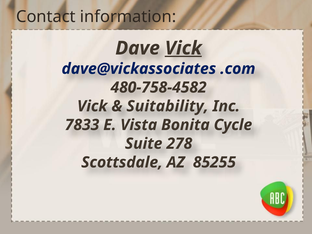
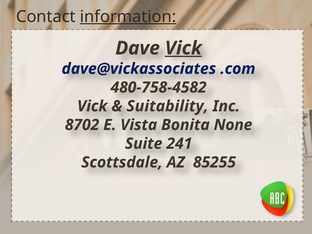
information underline: none -> present (128, 17)
7833: 7833 -> 8702 (82, 125)
Cycle: Cycle -> None (233, 125)
278: 278 -> 241 (179, 144)
